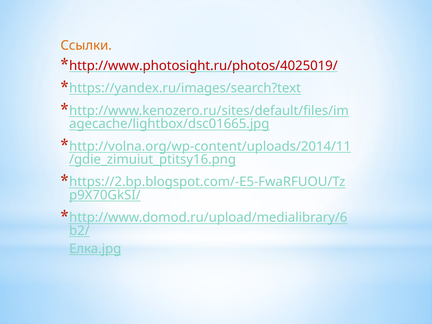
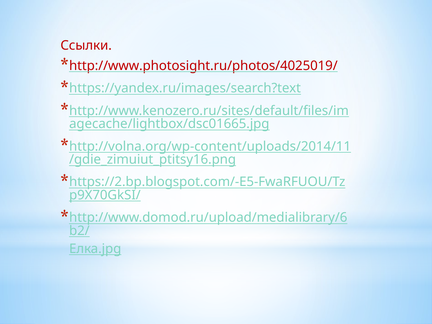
Ссылки colour: orange -> red (86, 46)
